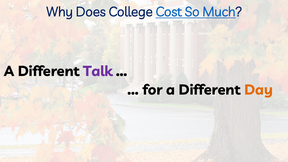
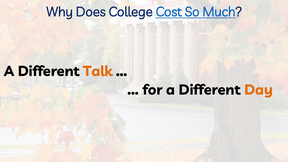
Talk colour: purple -> orange (98, 71)
